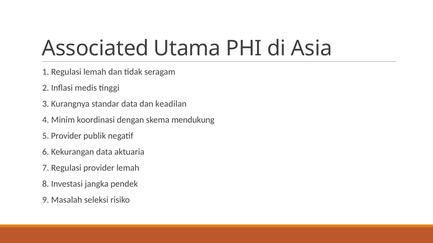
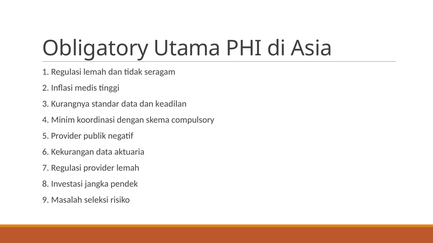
Associated: Associated -> Obligatory (95, 49)
mendukung: mendukung -> compulsory (193, 120)
